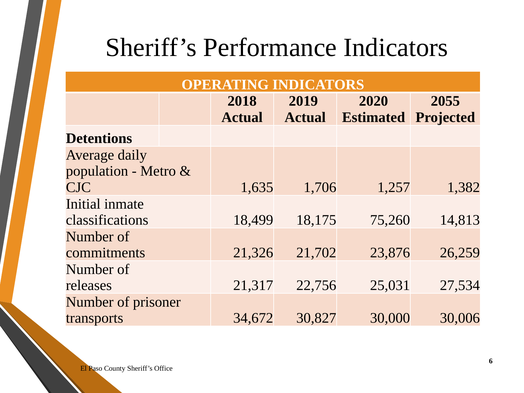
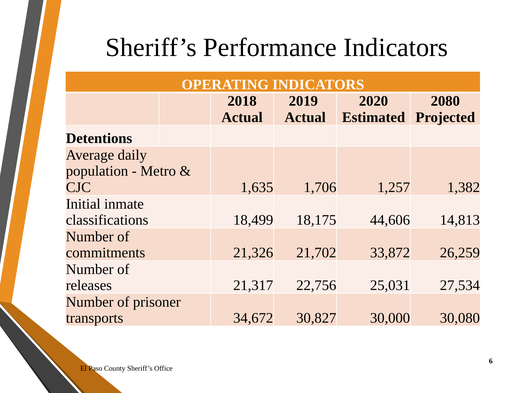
2055: 2055 -> 2080 (445, 101)
75,260: 75,260 -> 44,606 (390, 220)
23,876: 23,876 -> 33,872 (390, 253)
30,006: 30,006 -> 30,080 (460, 318)
